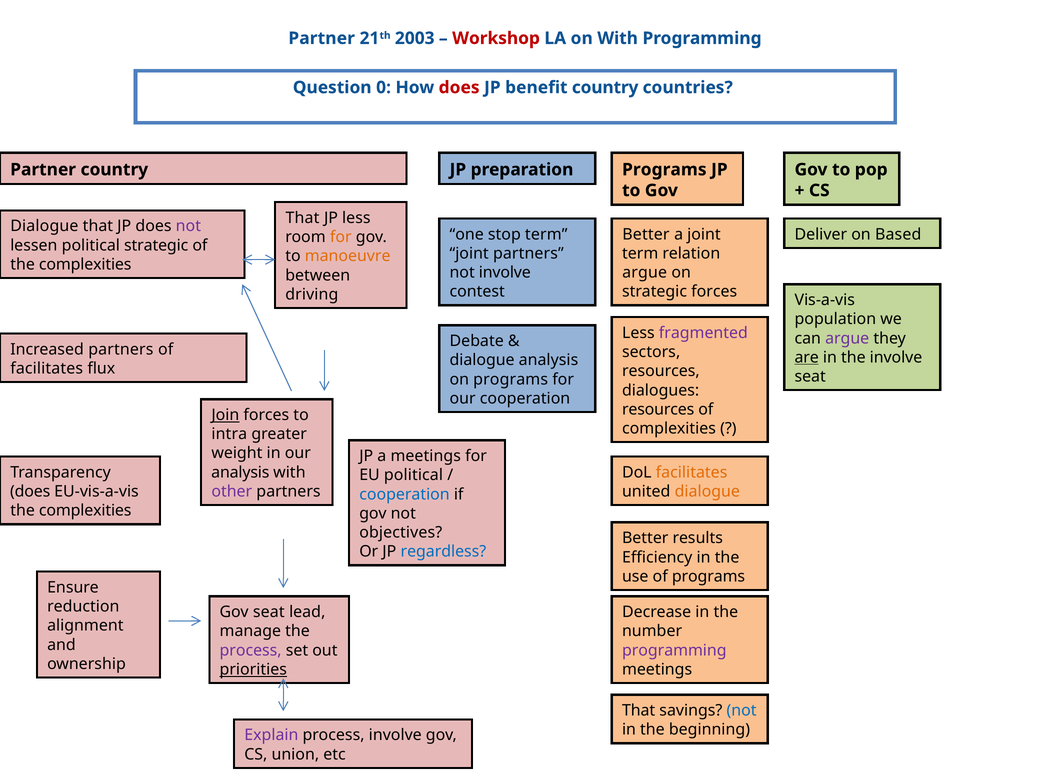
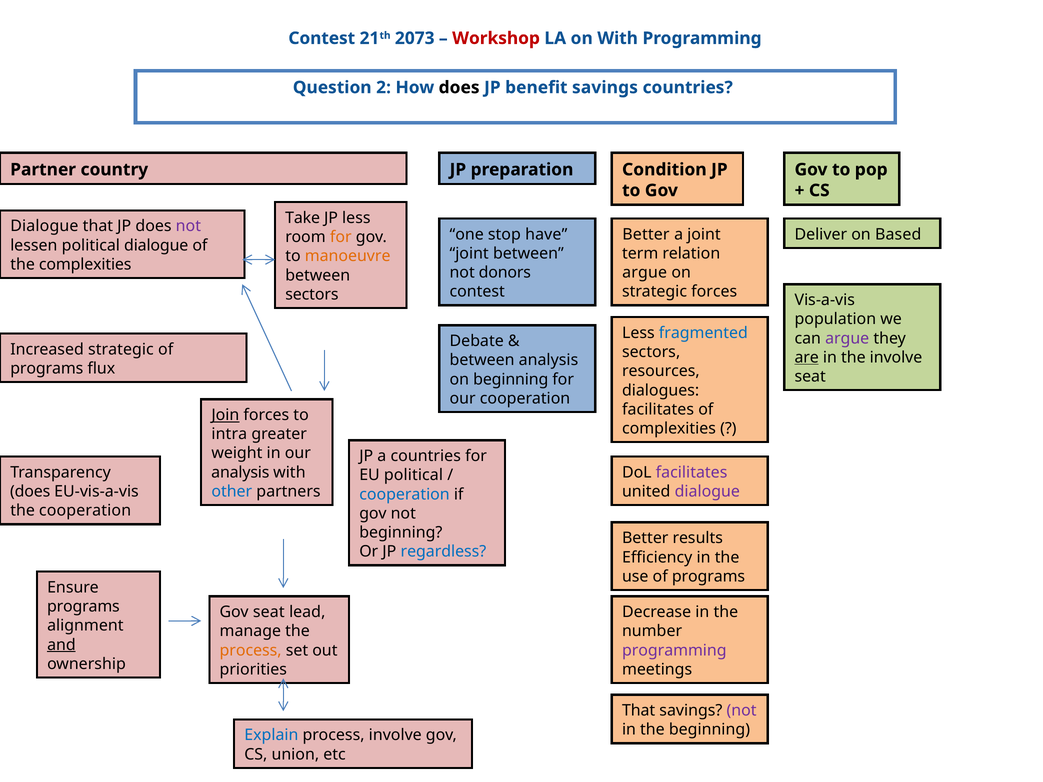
Partner: Partner -> Contest (322, 38)
2003: 2003 -> 2073 (415, 38)
0: 0 -> 2 (384, 88)
does colour: red -> black (459, 88)
benefit country: country -> savings (605, 88)
country Programs: Programs -> Condition (664, 170)
That: That -> Take (303, 218)
stop term: term -> have (546, 234)
political strategic: strategic -> dialogue (156, 245)
joint partners: partners -> between (528, 254)
not involve: involve -> donors (505, 273)
driving: driving -> sectors (312, 295)
fragmented colour: purple -> blue (703, 333)
Increased partners: partners -> strategic (121, 349)
dialogue: dialogue -> between (482, 360)
facilitates: facilitates -> programs (47, 369)
on programs: programs -> beginning (511, 379)
resources: resources -> facilitates (658, 410)
a meetings: meetings -> countries (426, 456)
facilitates colour: orange -> purple (692, 473)
other colour: purple -> blue (232, 492)
dialogue colour: orange -> purple (707, 492)
complexities: complexities -> cooperation (85, 511)
objectives: objectives -> beginning (401, 533)
reduction: reduction -> programs (83, 607)
and underline: none -> present (61, 645)
process colour: purple -> orange (251, 651)
priorities underline: present -> none (253, 670)
not colour: blue -> purple (742, 711)
Explain colour: purple -> blue (271, 735)
